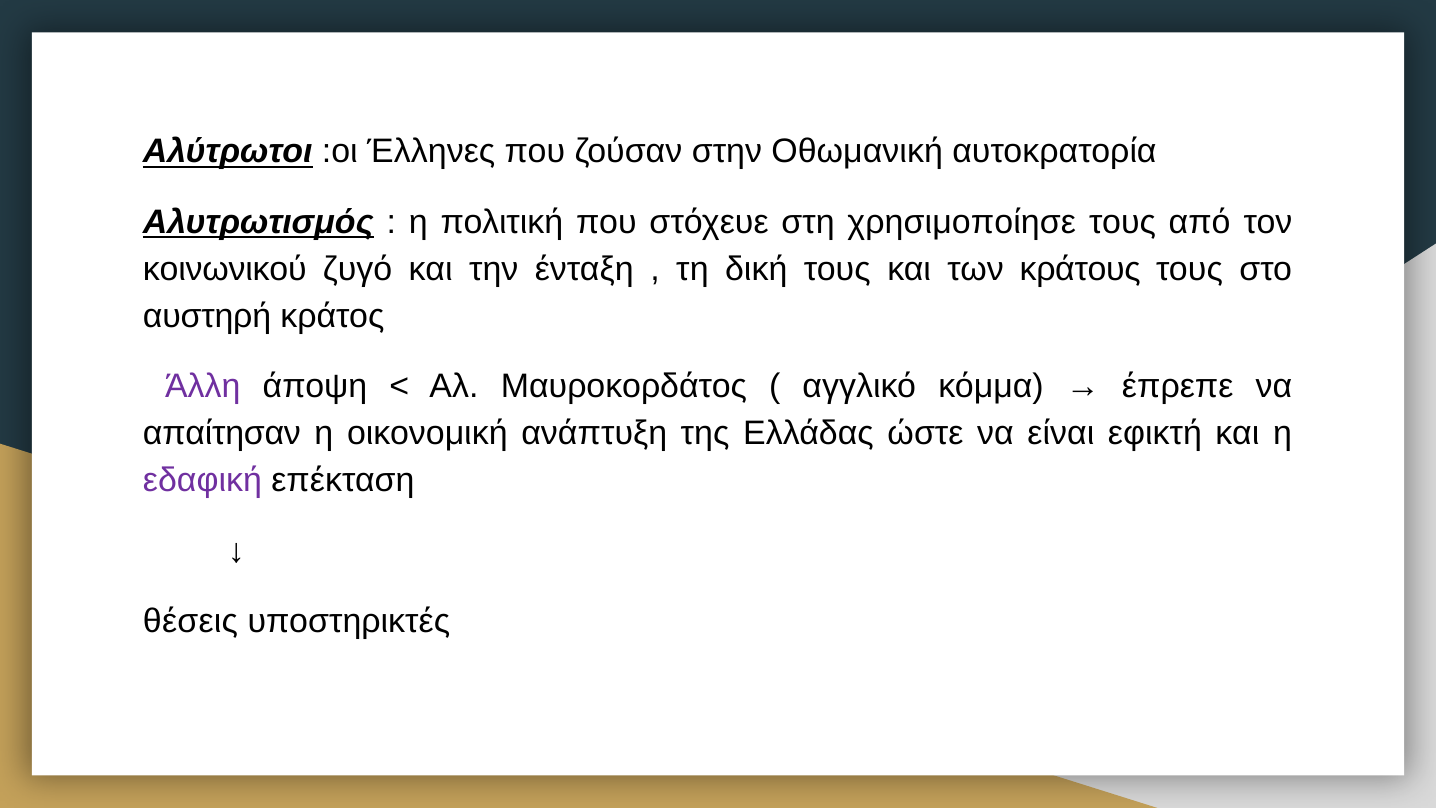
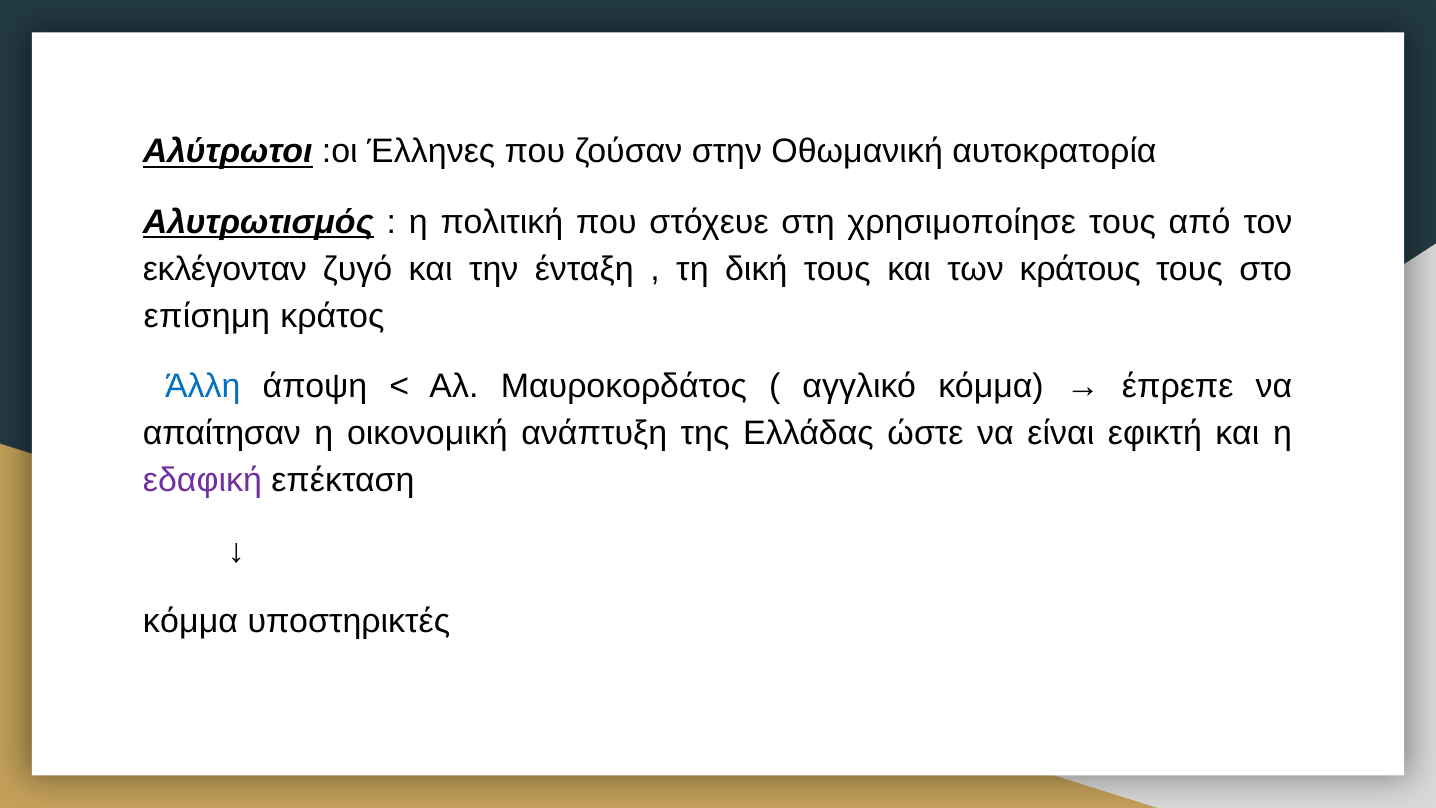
κοινωνικού: κοινωνικού -> εκλέγονταν (225, 269)
αυστηρή: αυστηρή -> επίσημη (207, 316)
Άλλη colour: purple -> blue (203, 386)
θέσεις: θέσεις -> κόμμα (191, 621)
